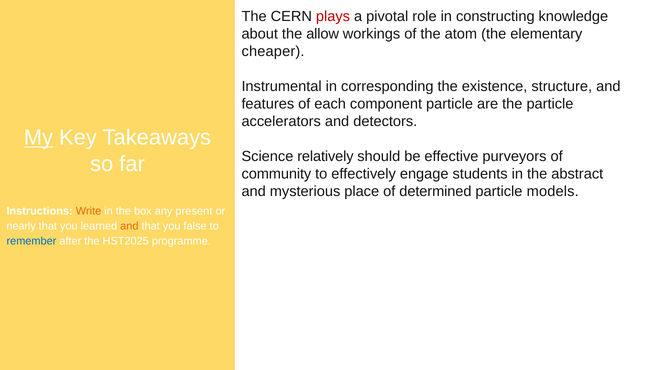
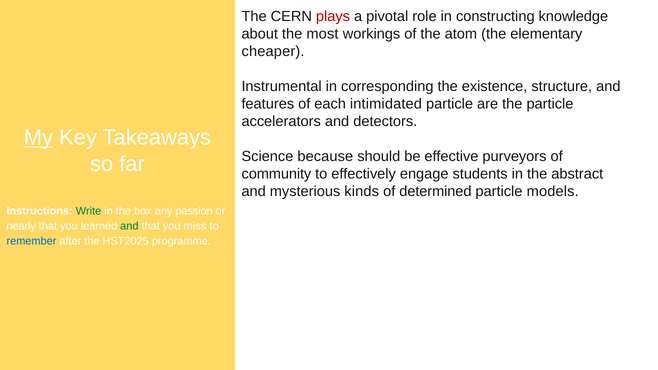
allow: allow -> most (322, 34)
component: component -> intimidated (386, 104)
relatively: relatively -> because (325, 157)
place: place -> kinds (362, 192)
Write colour: orange -> green (89, 211)
present: present -> passion (194, 211)
and colour: orange -> green (129, 226)
false: false -> miss (195, 226)
